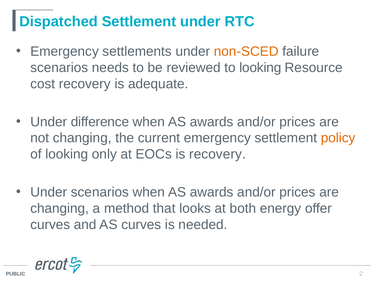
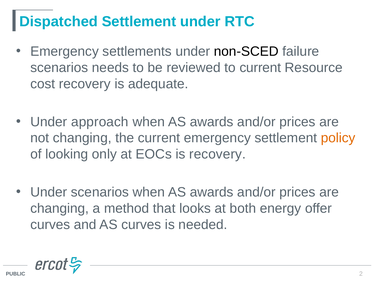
non-SCED colour: orange -> black (246, 52)
to looking: looking -> current (260, 68)
difference: difference -> approach (100, 122)
